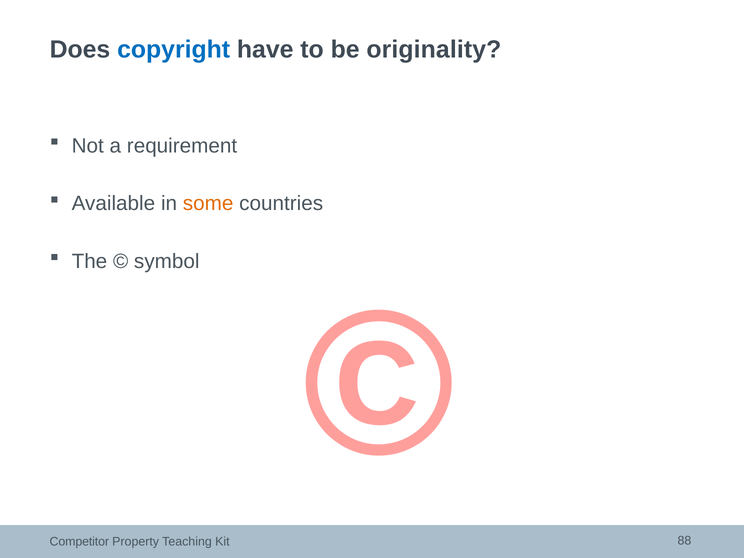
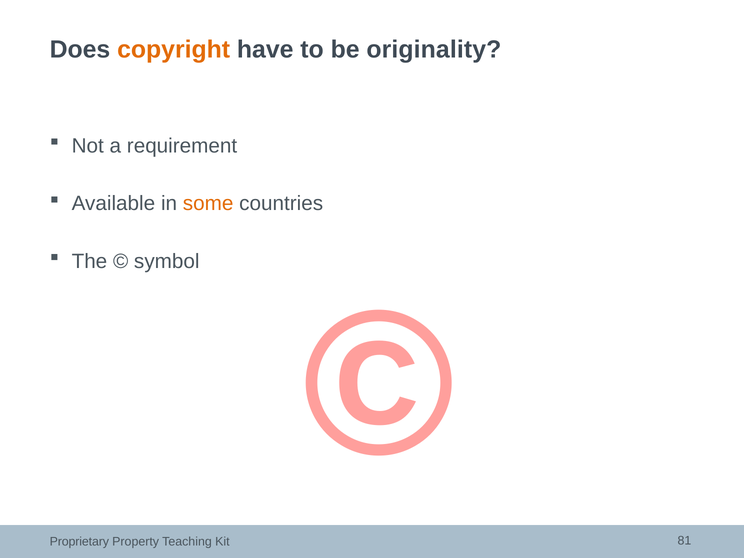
copyright colour: blue -> orange (174, 50)
Competitor: Competitor -> Proprietary (79, 541)
88: 88 -> 81 (684, 541)
